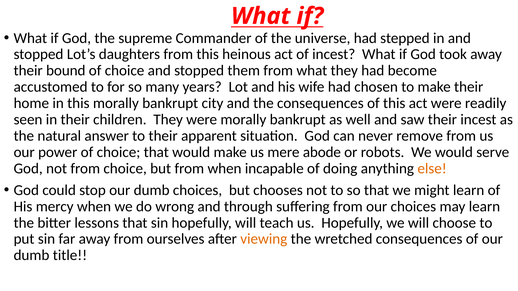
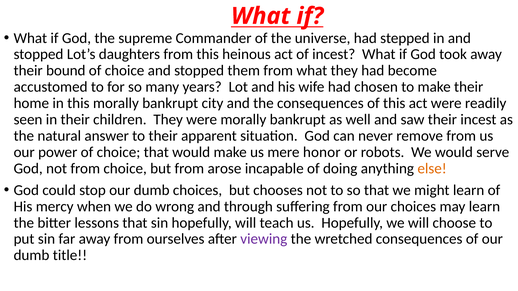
abode: abode -> honor (322, 152)
from when: when -> arose (224, 169)
viewing colour: orange -> purple (264, 239)
